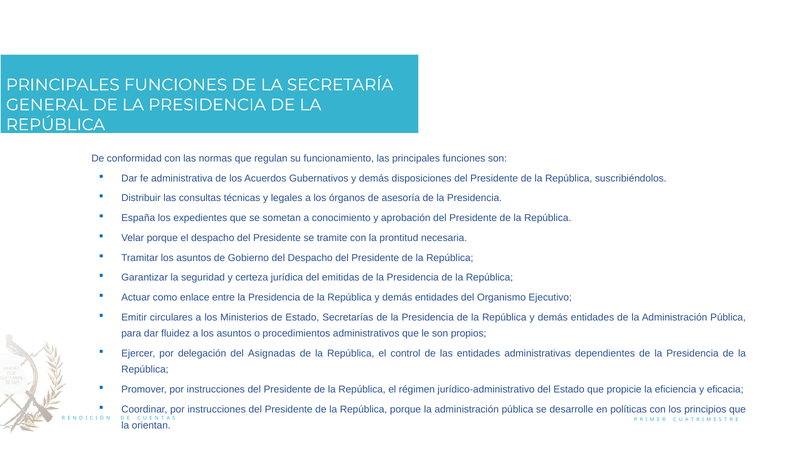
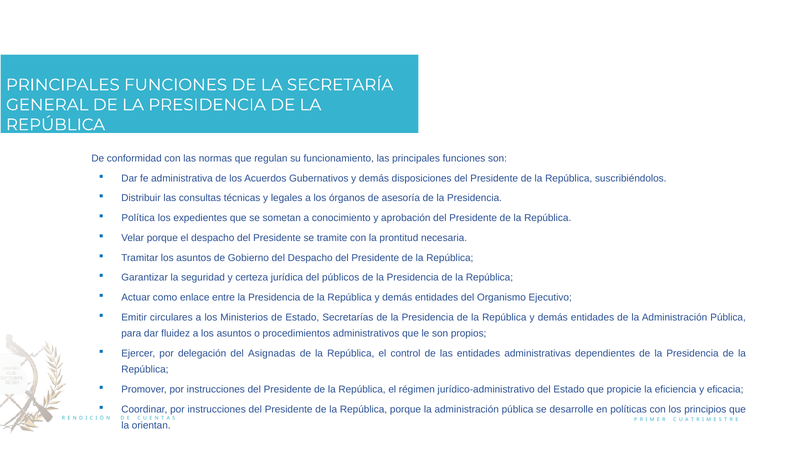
España: España -> Política (138, 218)
emitidas: emitidas -> públicos (341, 278)
